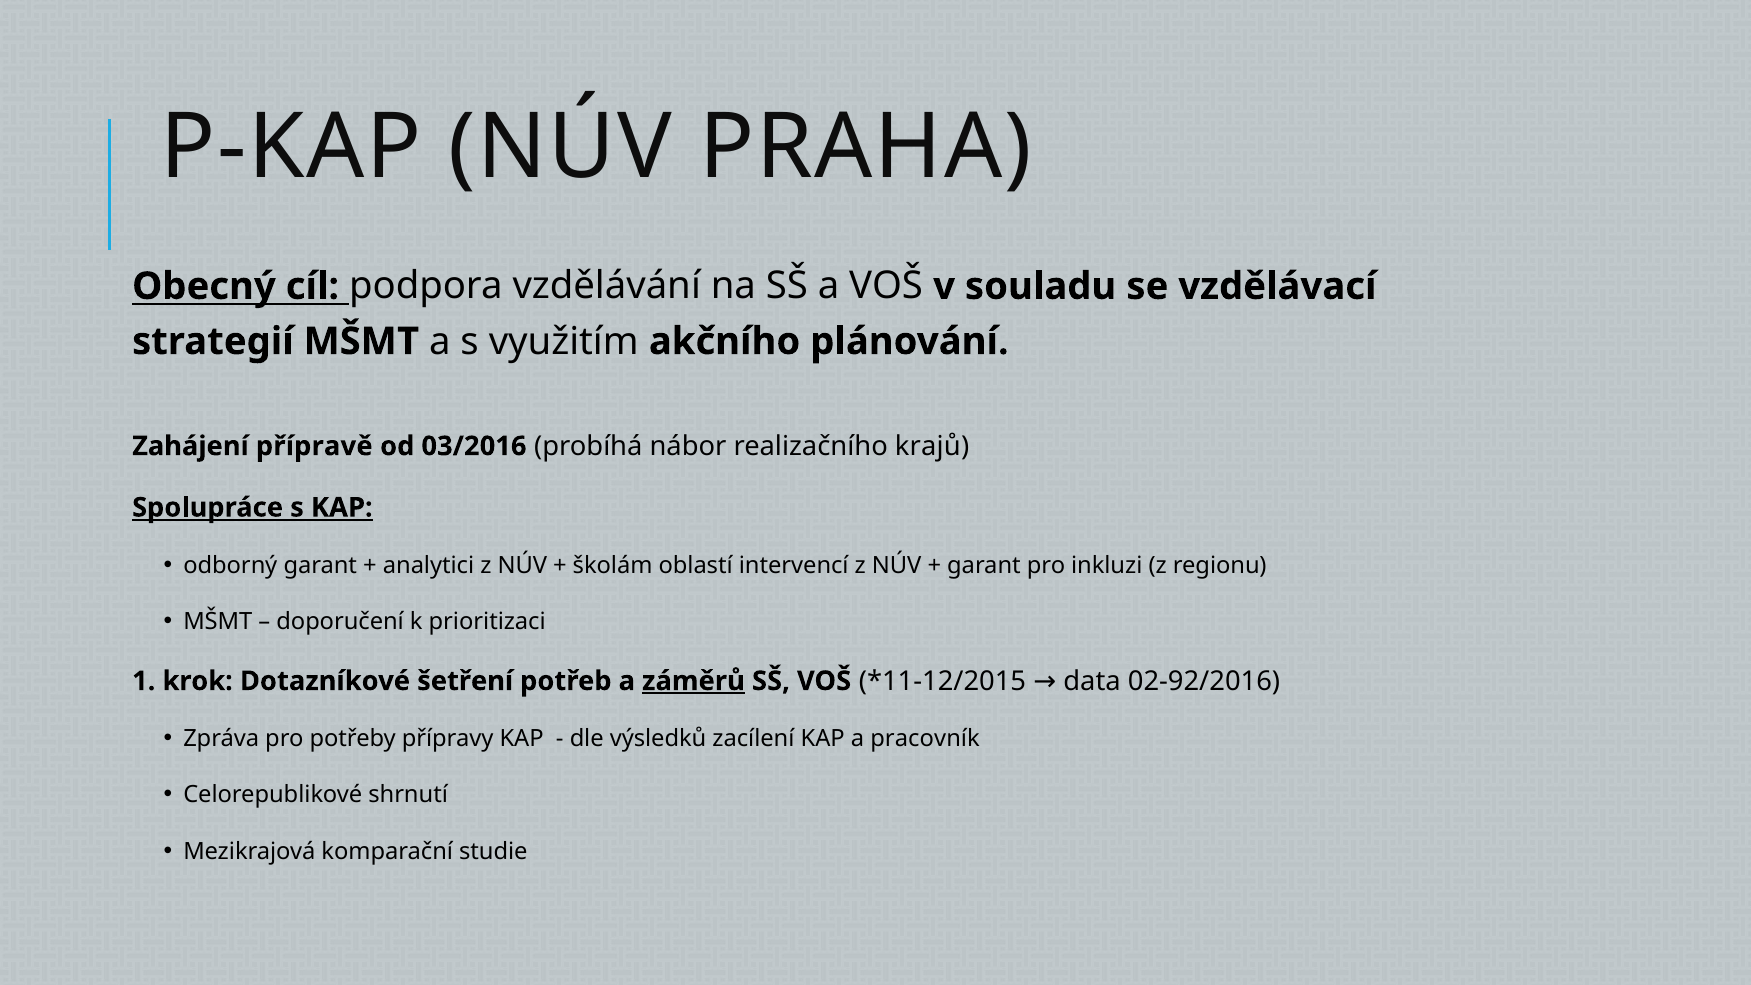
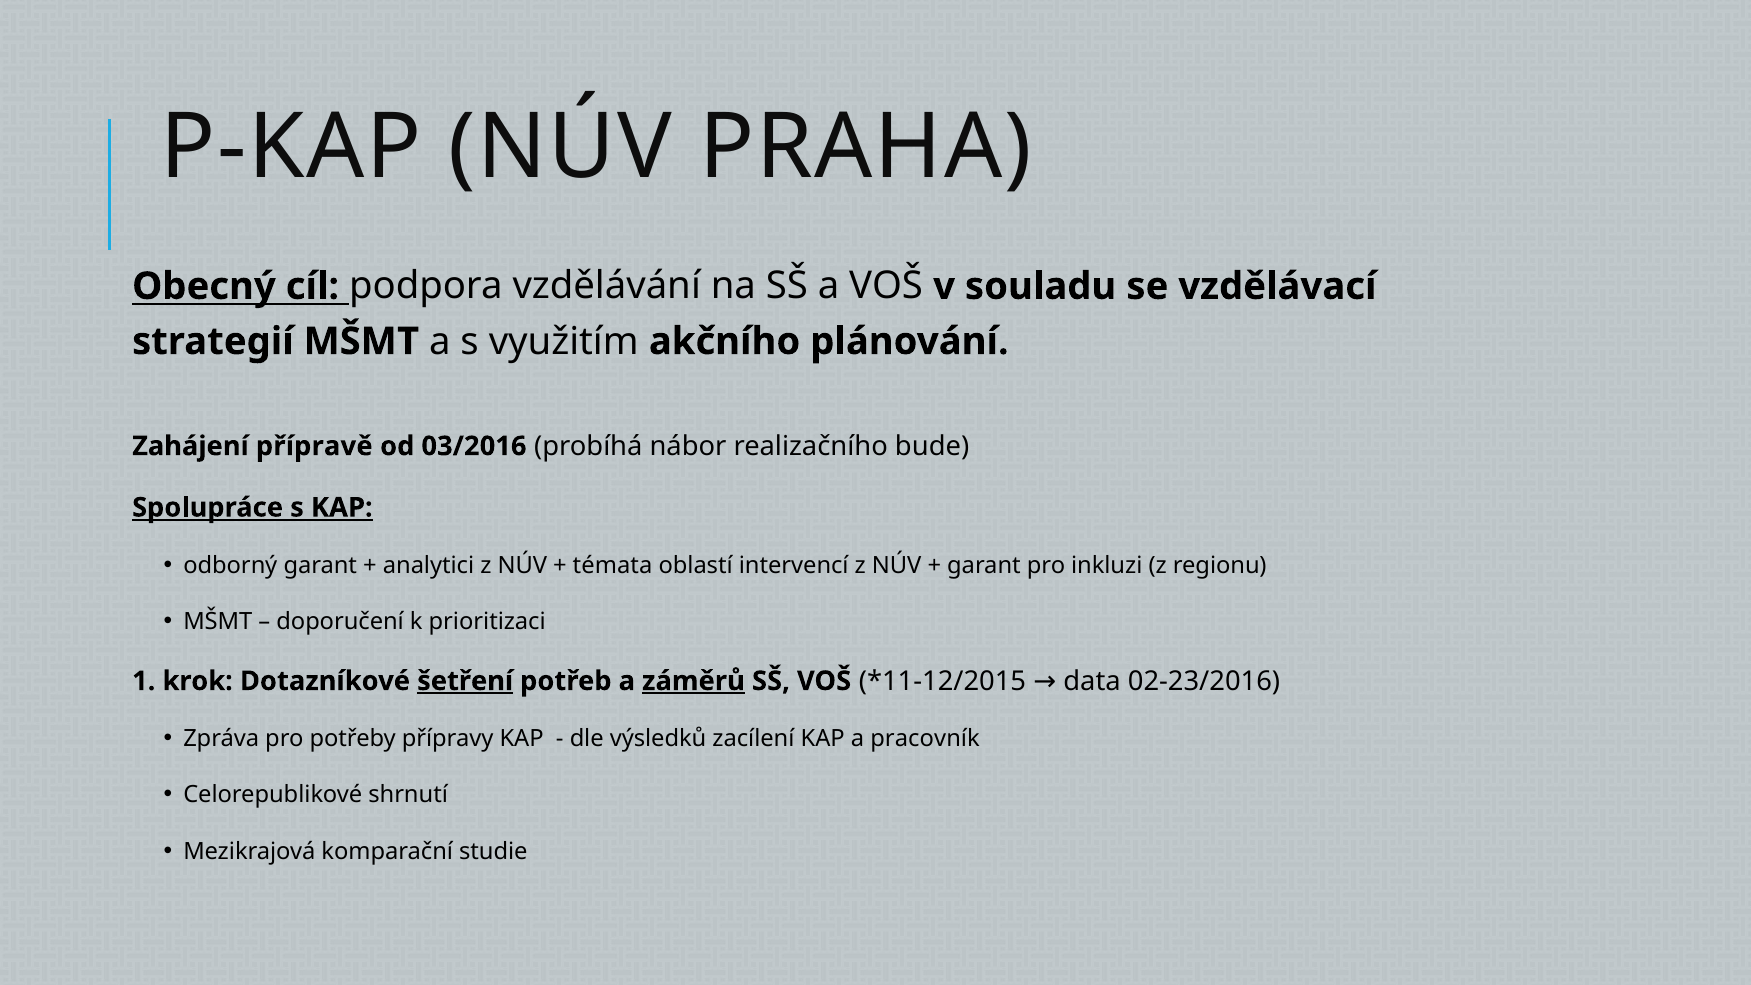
krajů: krajů -> bude (932, 446)
školám: školám -> témata (613, 565)
šetření underline: none -> present (465, 681)
02-92/2016: 02-92/2016 -> 02-23/2016 (1204, 681)
